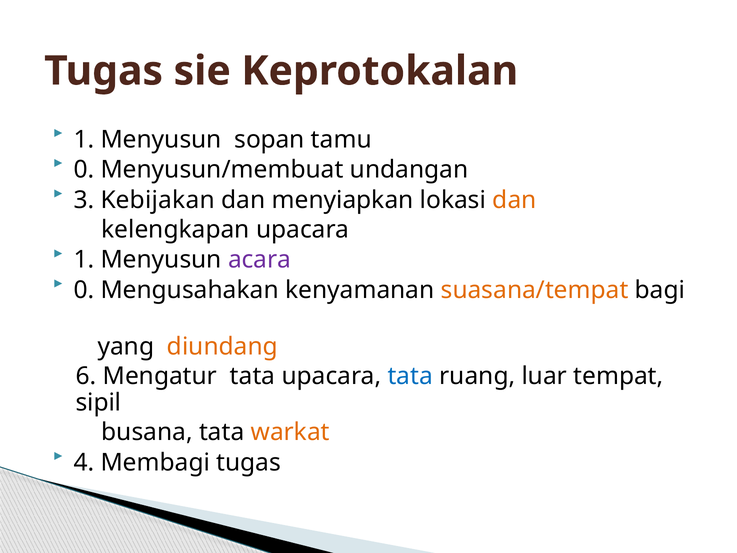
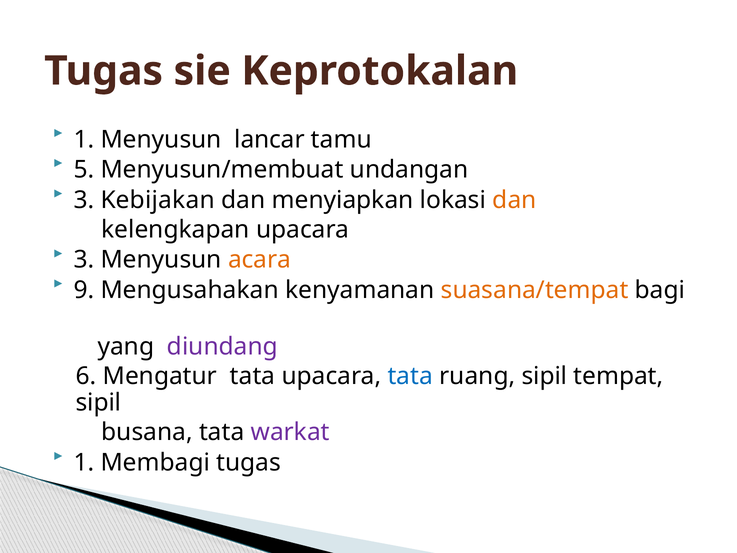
sopan: sopan -> lancar (270, 139)
0: 0 -> 5 (84, 170)
1: 1 -> 3 (84, 260)
acara colour: purple -> orange (259, 260)
0: 0 -> 9 (84, 290)
diundang colour: orange -> purple (222, 347)
ruang luar: luar -> sipil (544, 376)
warkat colour: orange -> purple (290, 432)
4: 4 -> 1 (84, 462)
